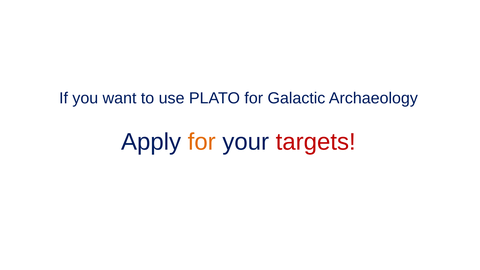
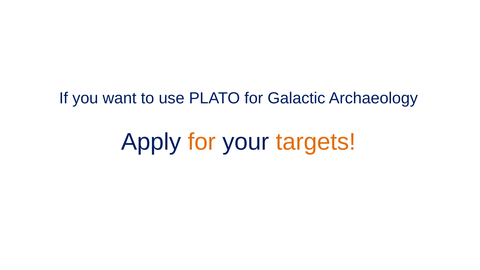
targets colour: red -> orange (316, 142)
